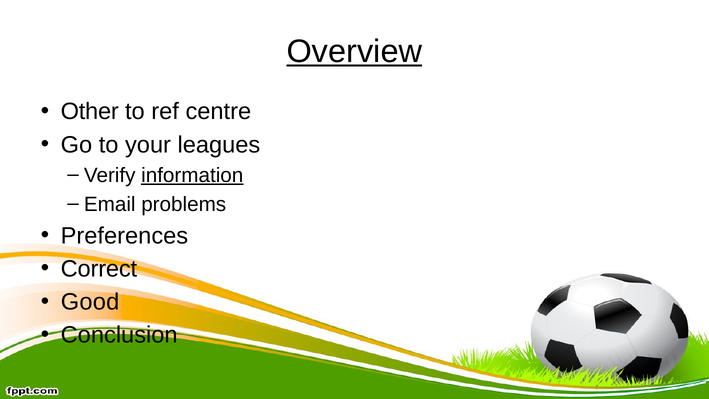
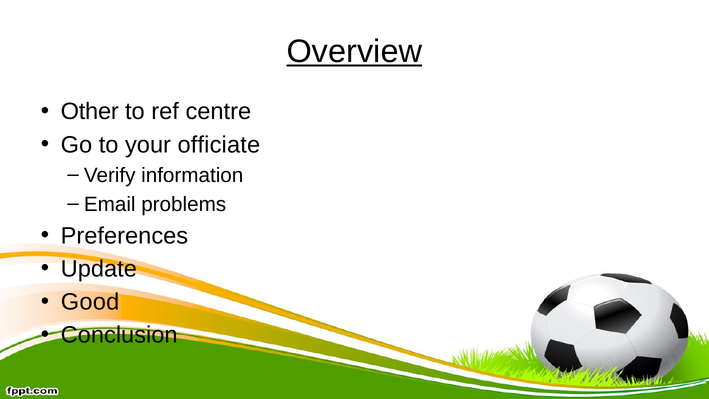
leagues: leagues -> officiate (219, 145)
information underline: present -> none (192, 175)
Correct: Correct -> Update (99, 269)
